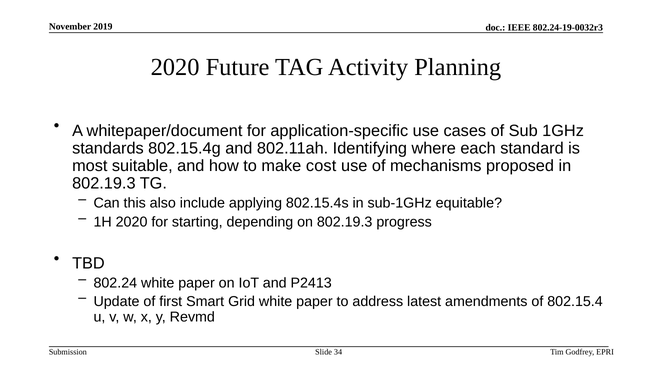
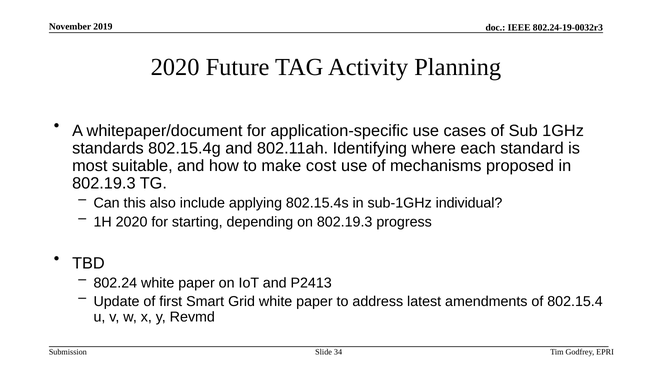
equitable: equitable -> individual (469, 203)
